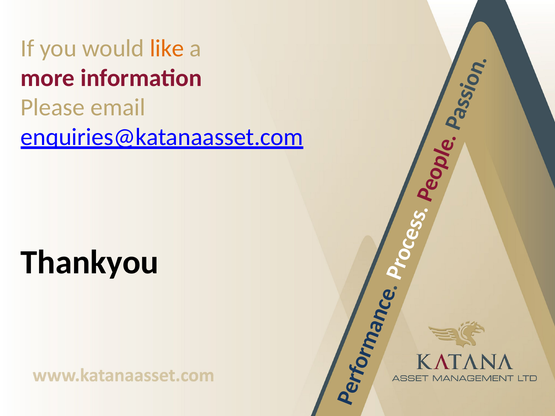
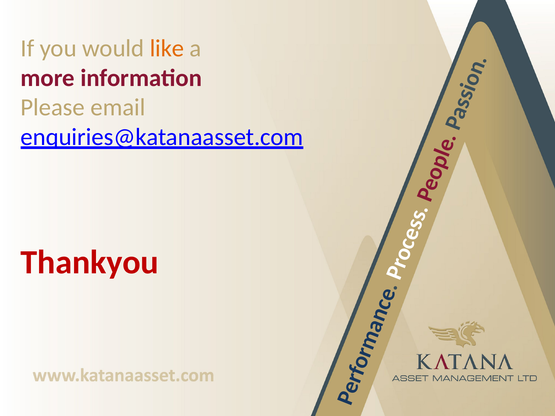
Thankyou colour: black -> red (90, 262)
